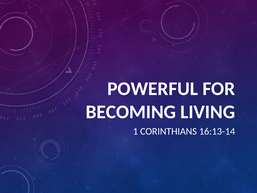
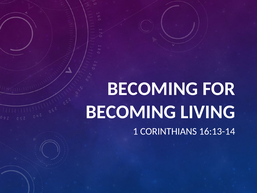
POWERFUL: POWERFUL -> BECOMING (153, 89)
